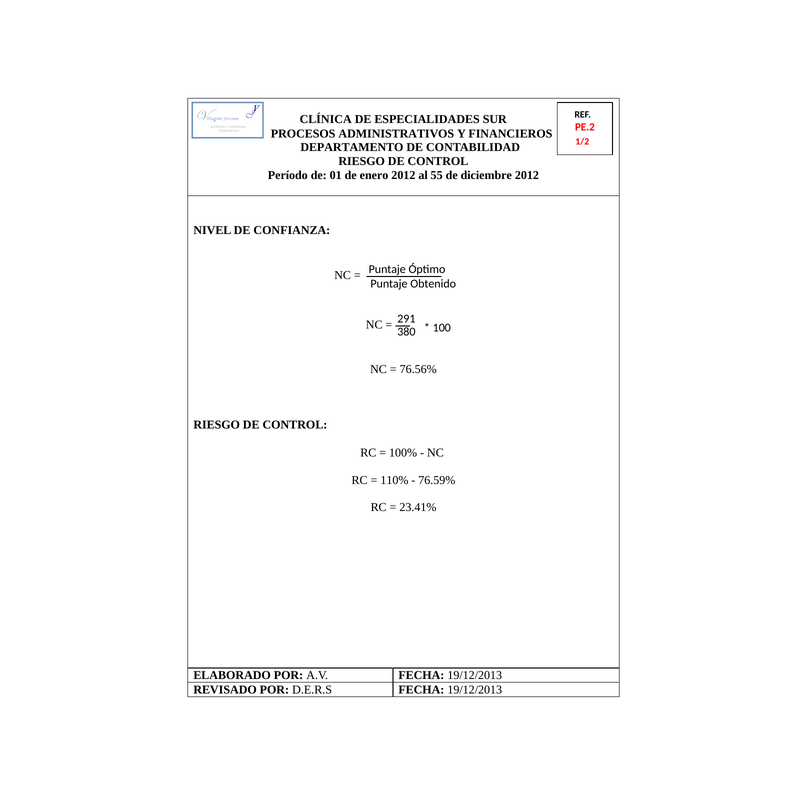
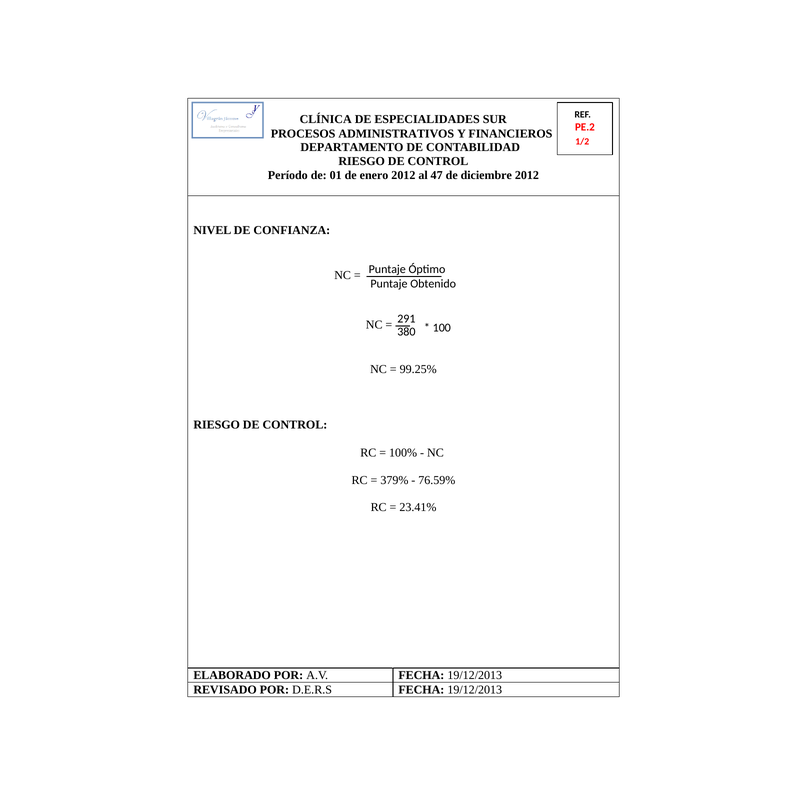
55: 55 -> 47 (437, 175)
76.56%: 76.56% -> 99.25% (418, 369)
110%: 110% -> 379% (394, 480)
